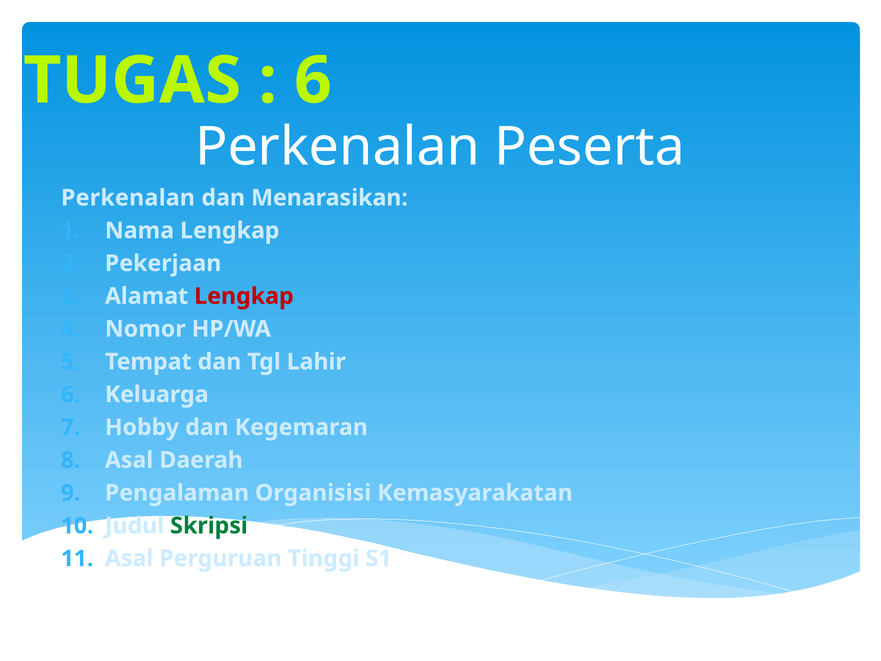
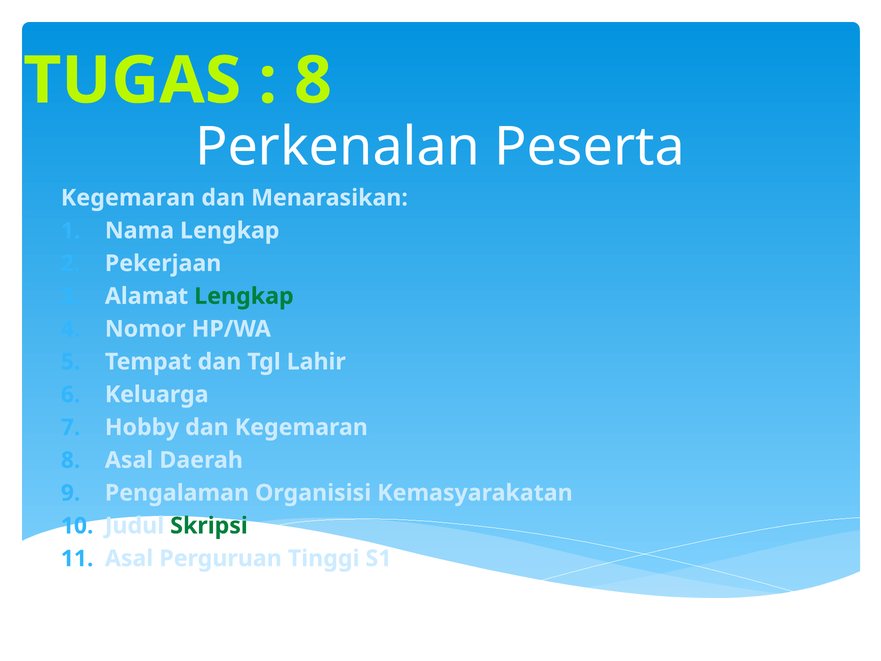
6: 6 -> 8 (313, 81)
Perkenalan: Perkenalan -> Kegemaran (128, 198)
Lengkap colour: red -> green (244, 296)
